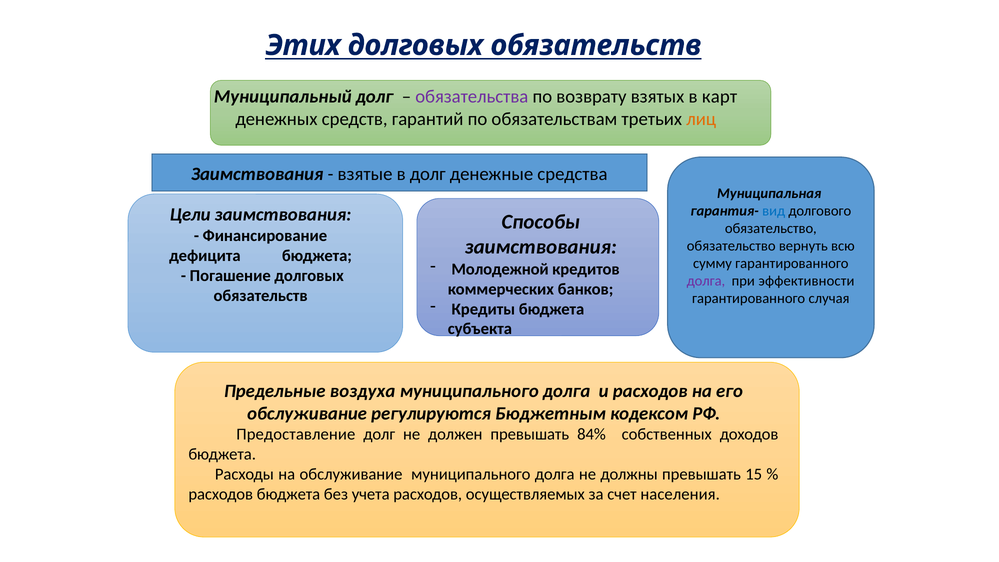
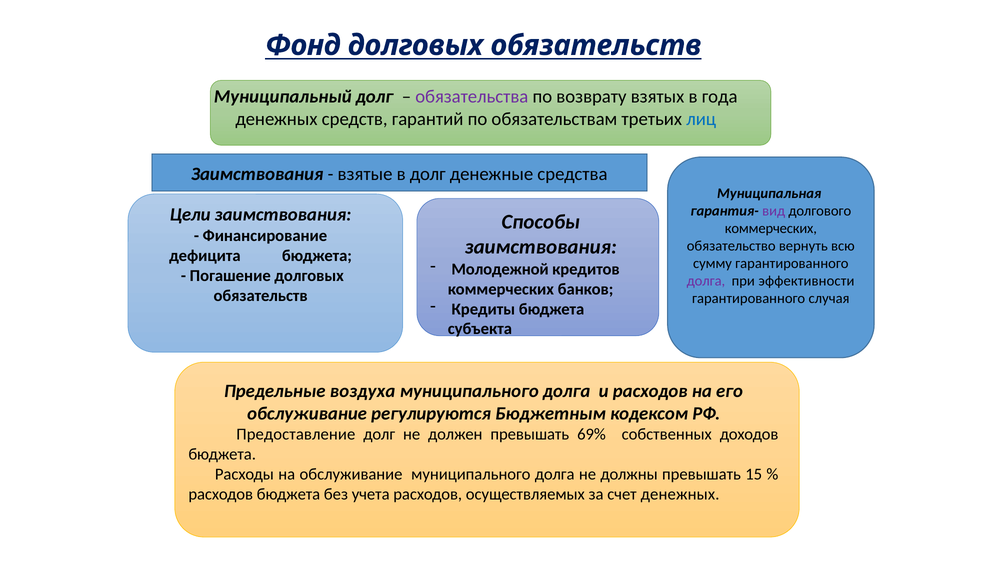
Этих: Этих -> Фонд (303, 45)
карт: карт -> года (720, 97)
лиц colour: orange -> blue (701, 119)
вид colour: blue -> purple (774, 211)
обязательство: обязательство -> коммерческих (771, 228)
84%: 84% -> 69% (591, 434)
счет населения: населения -> денежных (680, 494)
